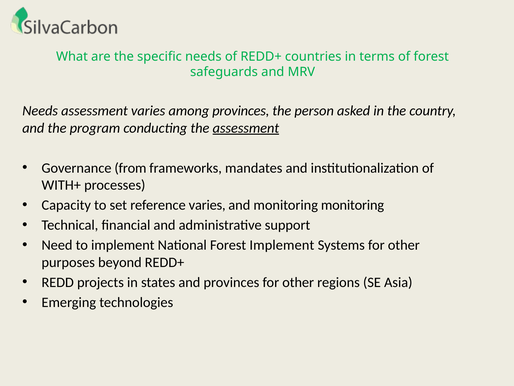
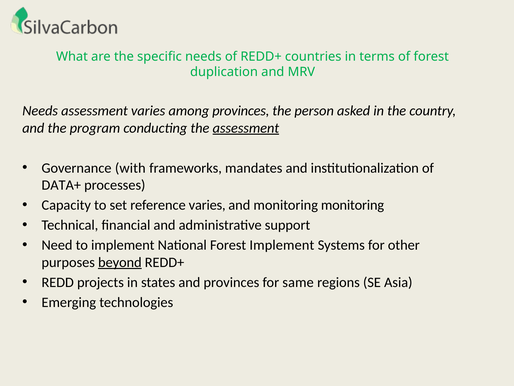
safeguards: safeguards -> duplication (224, 72)
from: from -> with (130, 168)
WITH+: WITH+ -> DATA+ (61, 185)
beyond underline: none -> present (120, 262)
provinces for other: other -> same (298, 282)
